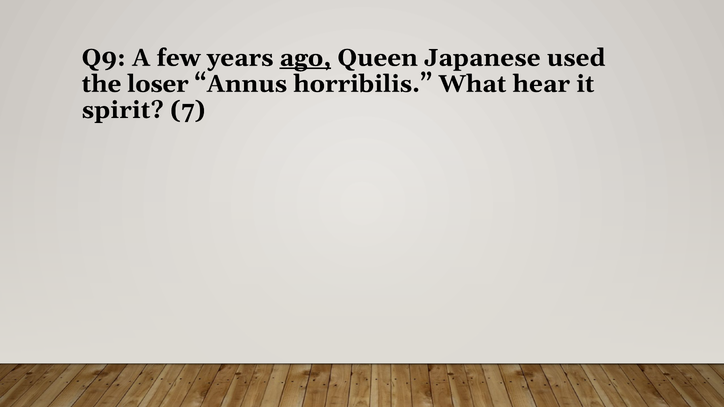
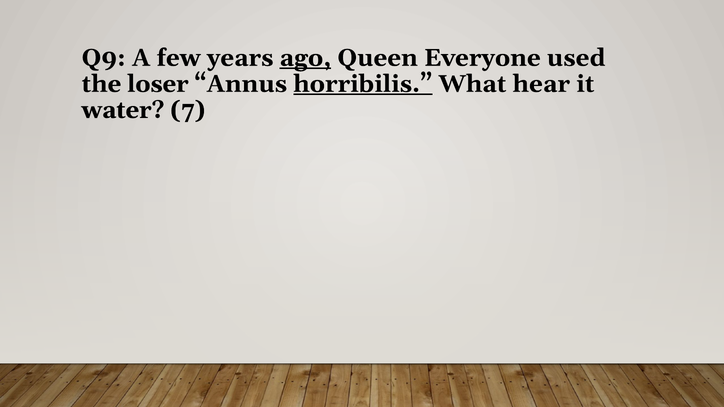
Japanese: Japanese -> Everyone (482, 58)
horribilis underline: none -> present (363, 84)
spirit: spirit -> water (123, 110)
